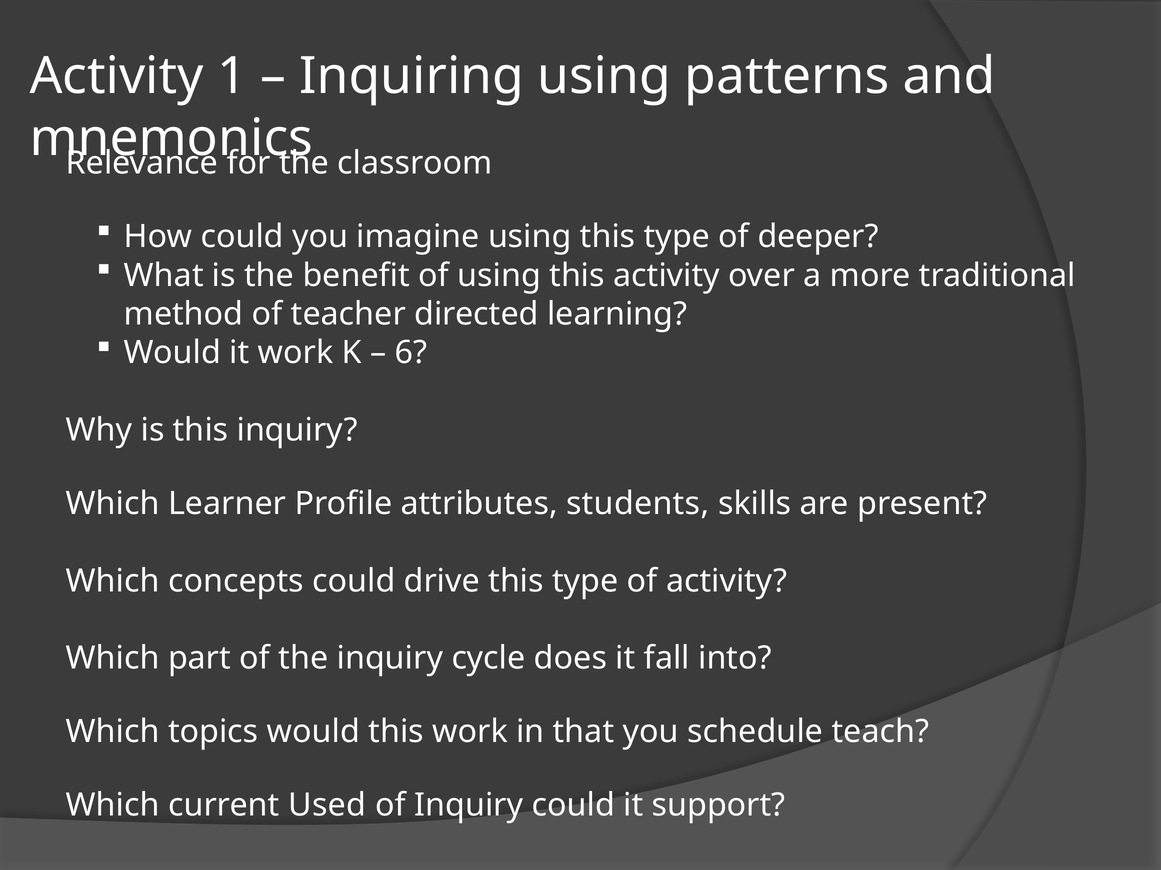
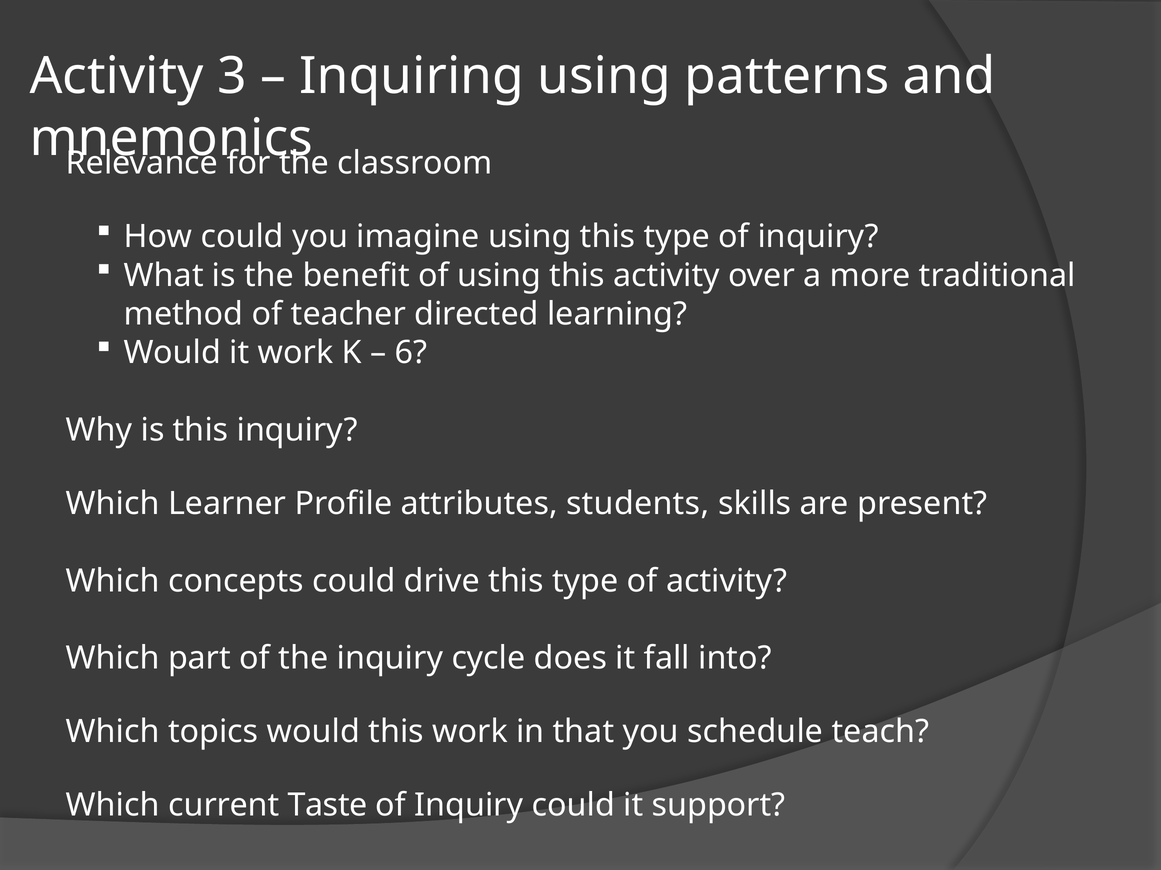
1: 1 -> 3 (232, 77)
type of deeper: deeper -> inquiry (818, 237)
Used: Used -> Taste (328, 806)
